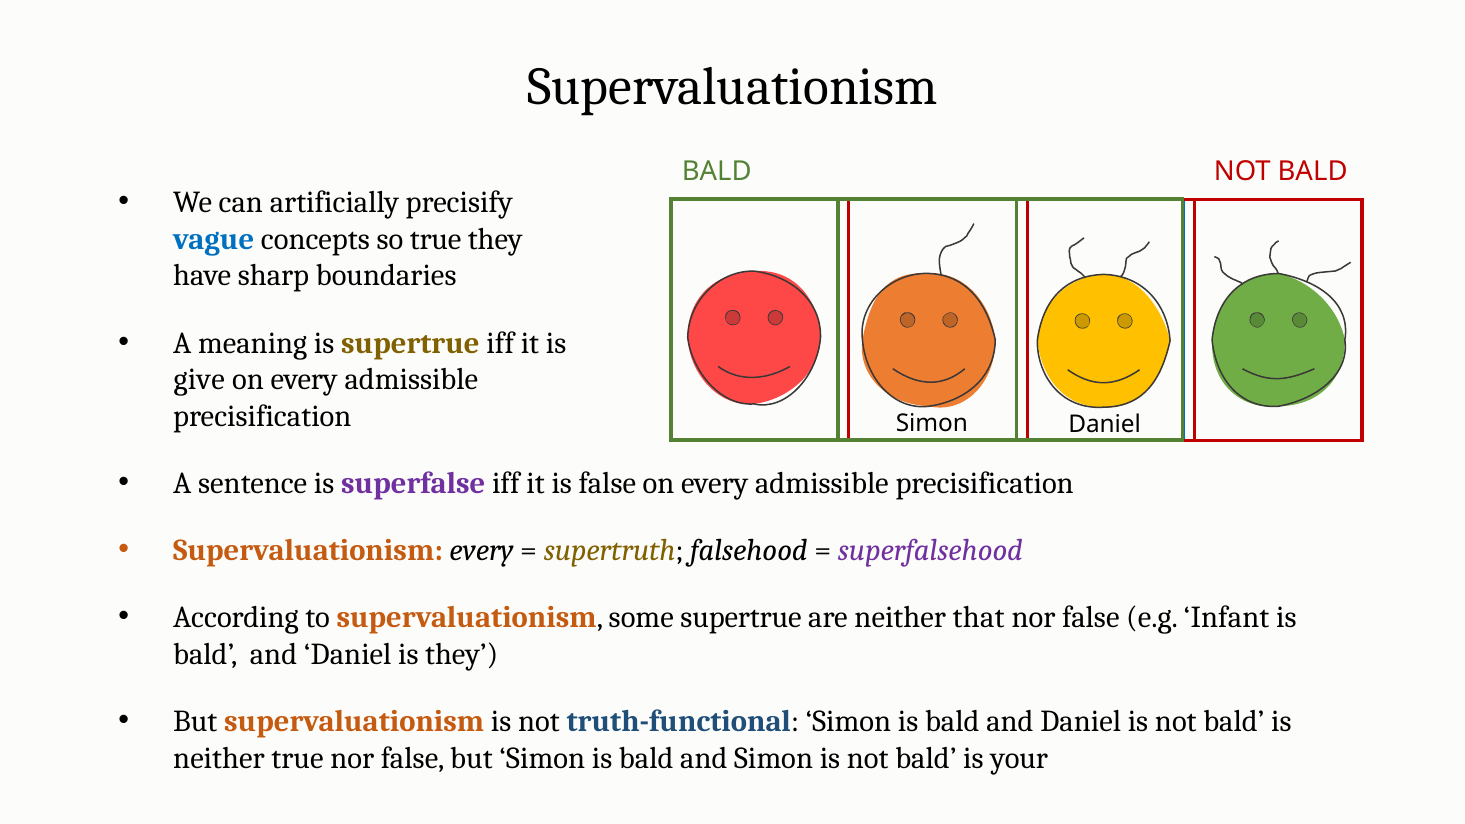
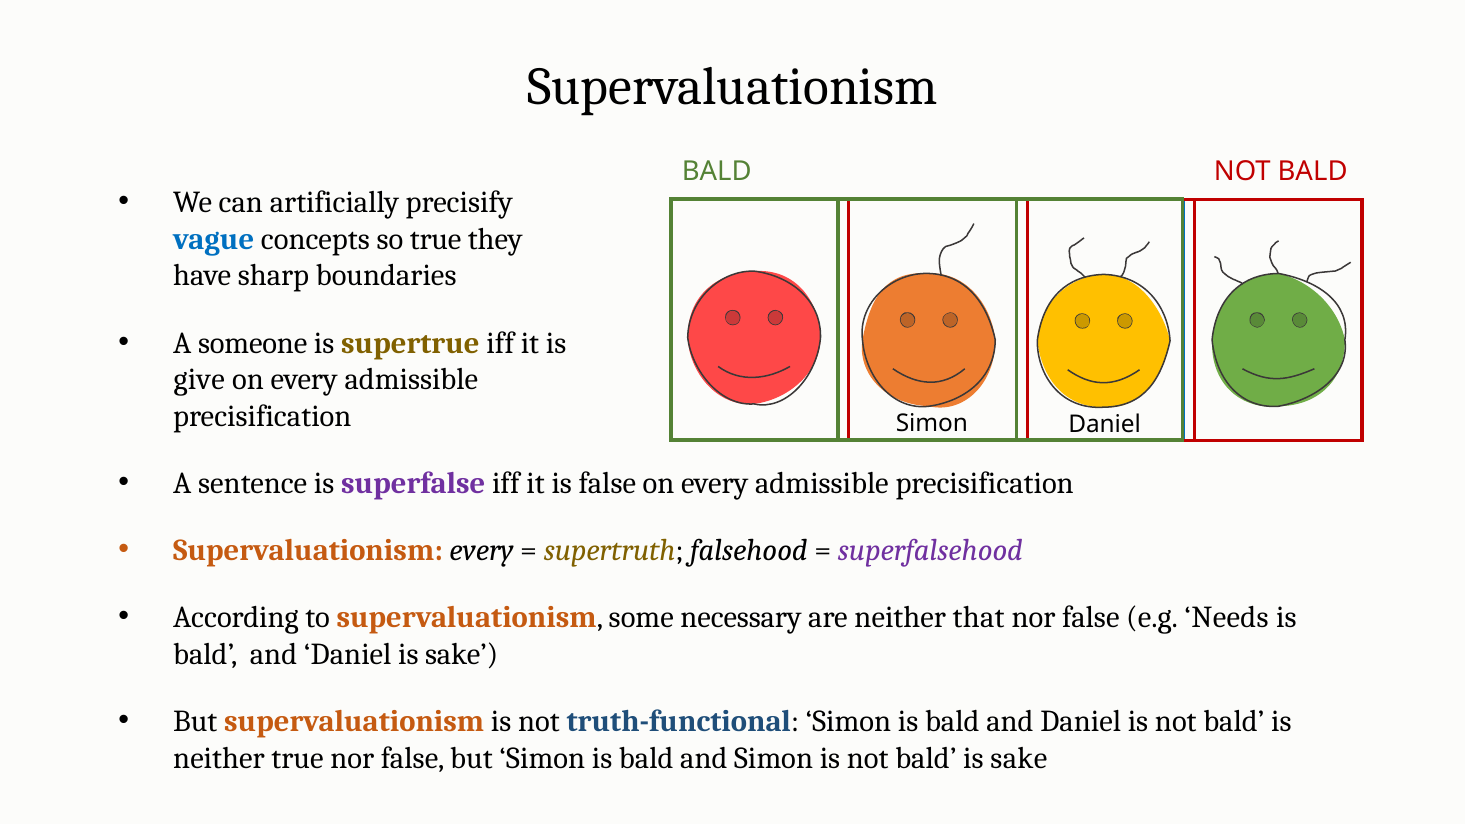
meaning: meaning -> someone (253, 343)
some supertrue: supertrue -> necessary (741, 618)
Infant: Infant -> Needs (1226, 618)
Daniel is they: they -> sake (462, 654)
bald is your: your -> sake (1019, 758)
